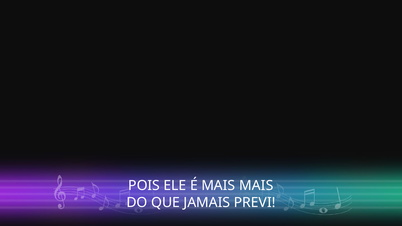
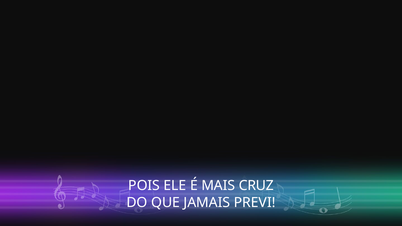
MAIS MAIS: MAIS -> CRUZ (256, 186)
